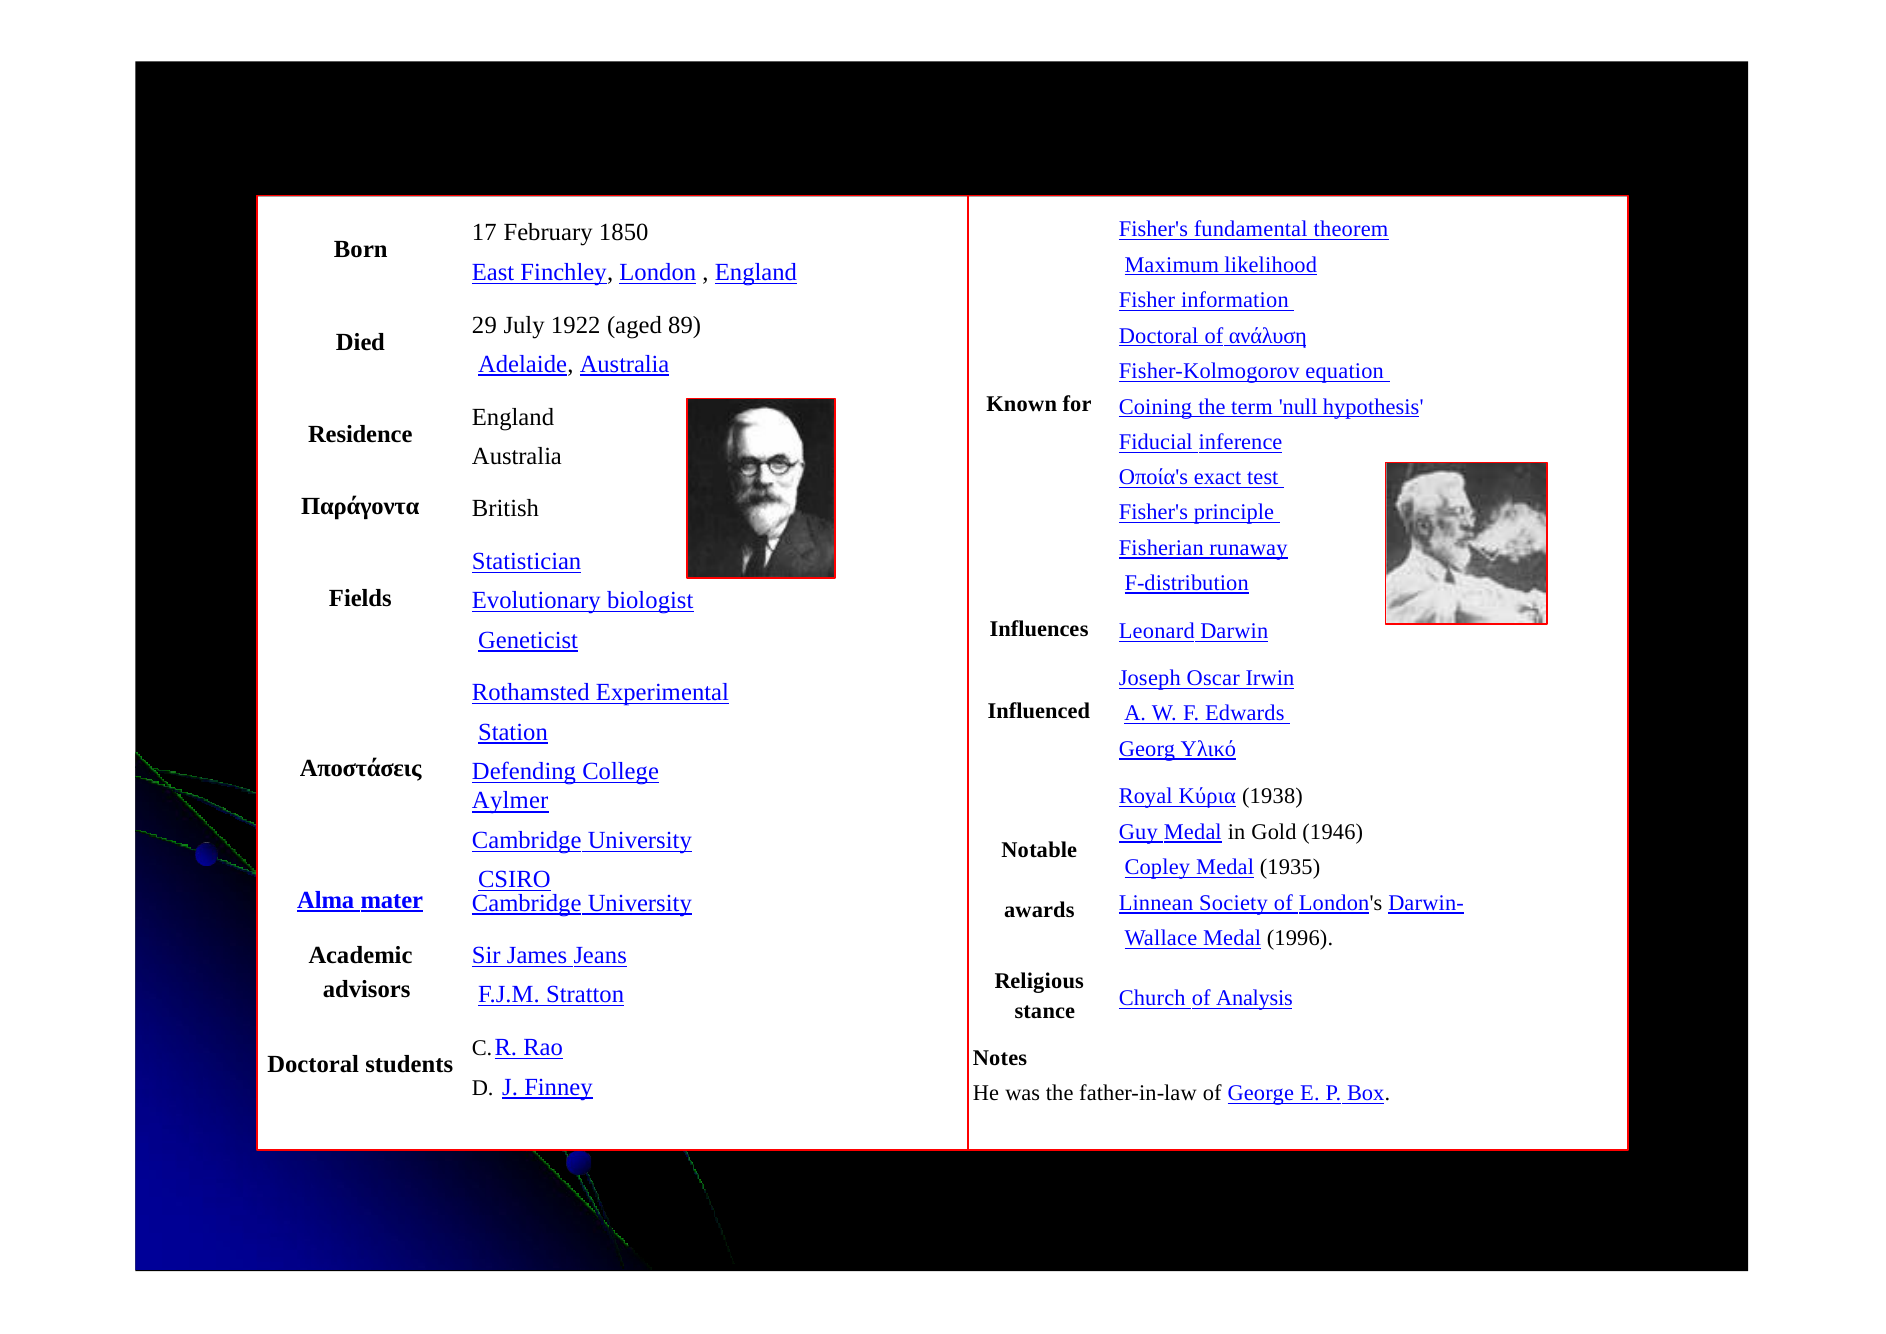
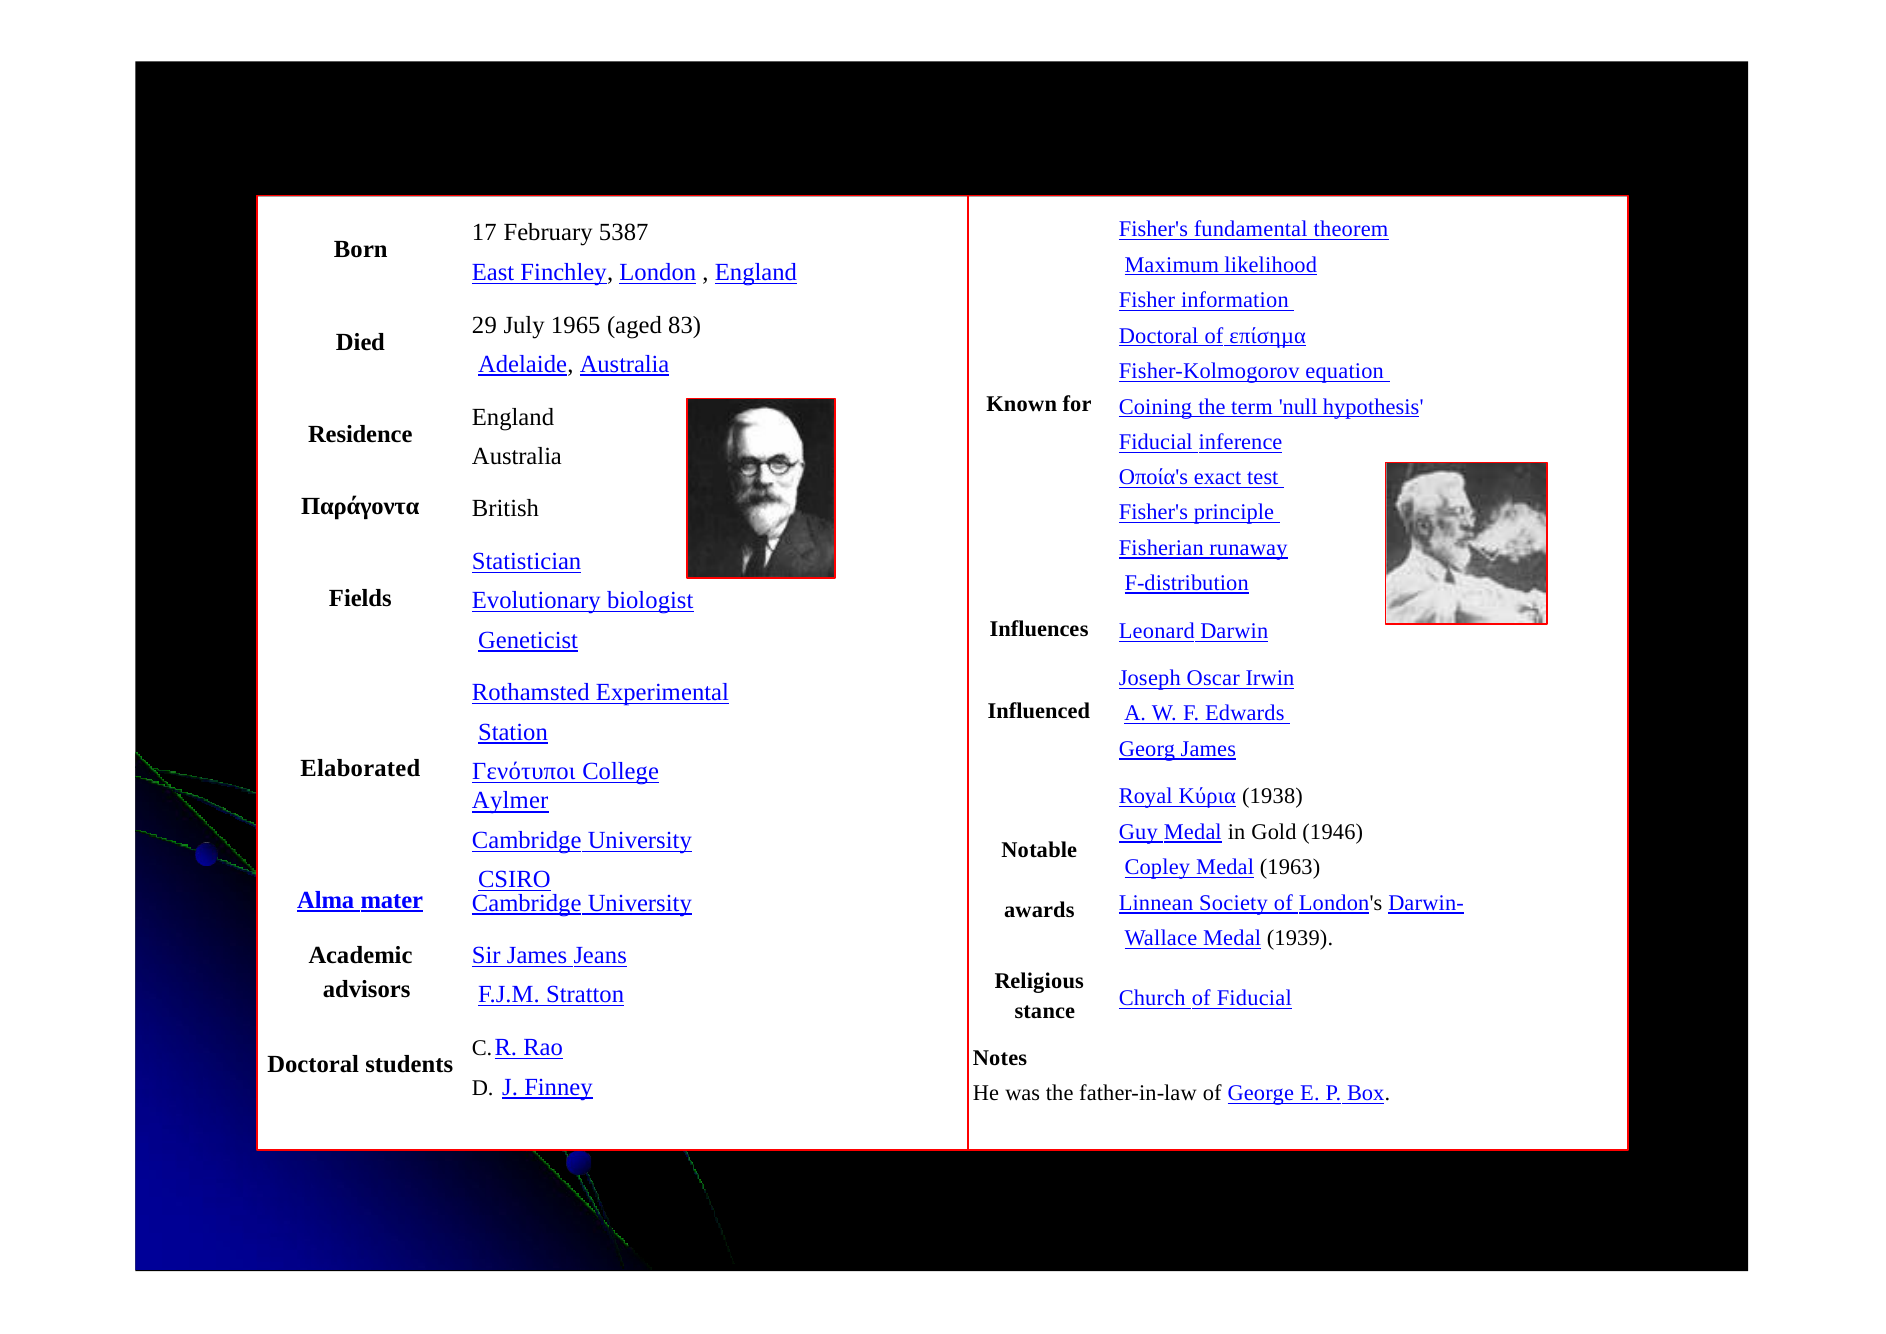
1850: 1850 -> 5387 (624, 233)
1922: 1922 -> 1965 (576, 325)
89: 89 -> 83 (685, 325)
ανάλυση: ανάλυση -> επίσηµα (1268, 336)
Georg Υλικό: Υλικό -> James (1208, 749)
Αποστάσεις: Αποστάσεις -> Elaborated (360, 769)
Defending: Defending -> Γενότυποι (524, 771)
1935: 1935 -> 1963 (1290, 867)
1996: 1996 -> 1939 (1300, 938)
of Analysis: Analysis -> Fiducial (1254, 998)
